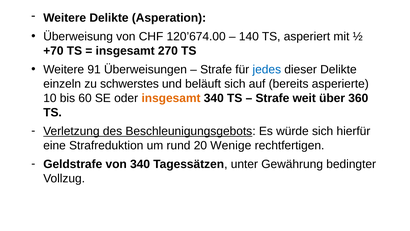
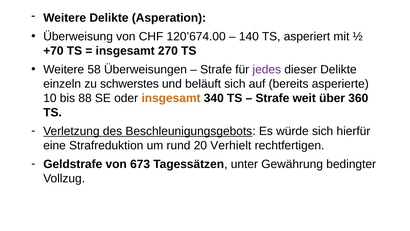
91: 91 -> 58 (94, 69)
jedes colour: blue -> purple (267, 69)
60: 60 -> 88 (85, 98)
Wenige: Wenige -> Verhielt (231, 145)
von 340: 340 -> 673 (140, 164)
